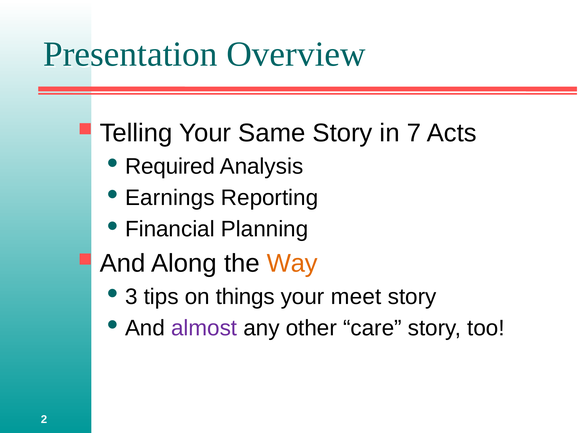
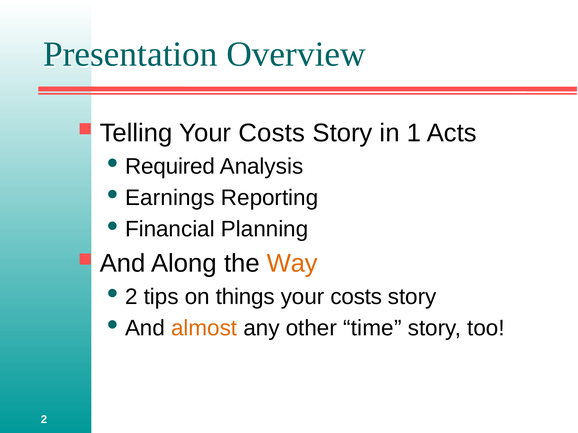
Telling Your Same: Same -> Costs (272, 133)
7: 7 -> 1 (414, 133)
3: 3 -> 2 (131, 297)
meet: meet -> costs (356, 297)
almost colour: purple -> orange (204, 328)
care: care -> time (372, 328)
